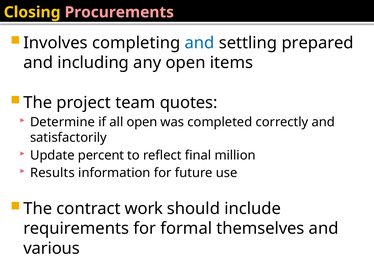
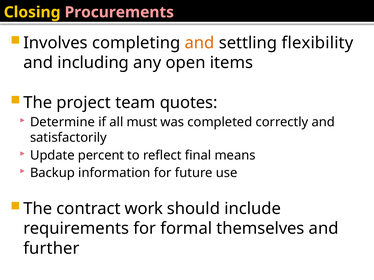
and colour: blue -> orange (200, 43)
prepared: prepared -> flexibility (318, 43)
all open: open -> must (142, 122)
million: million -> means (235, 156)
Results: Results -> Backup (52, 173)
various: various -> further (51, 249)
